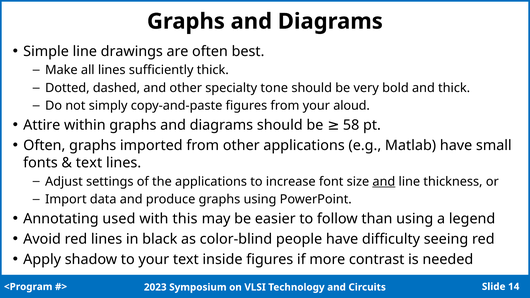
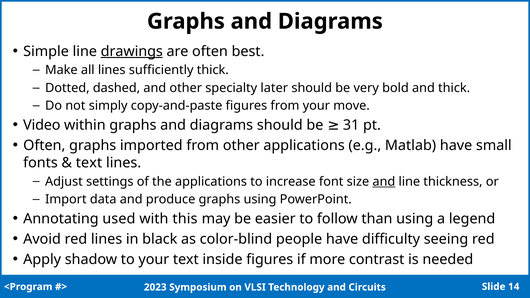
drawings underline: none -> present (132, 51)
tone: tone -> later (274, 88)
aloud: aloud -> move (352, 106)
Attire: Attire -> Video (42, 125)
58: 58 -> 31 (351, 125)
